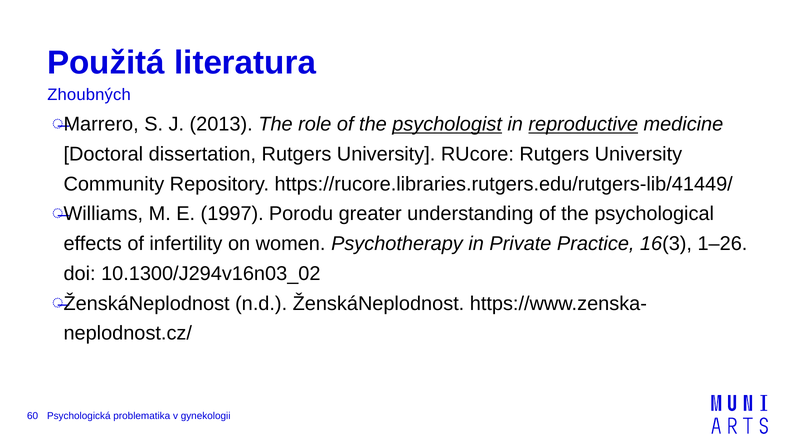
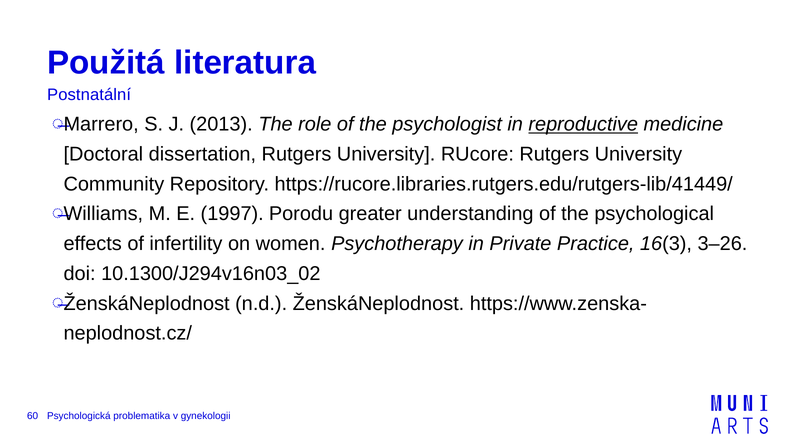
Zhoubných: Zhoubných -> Postnatální (89, 95)
psychologist underline: present -> none (447, 124)
1–26: 1–26 -> 3–26 (722, 244)
